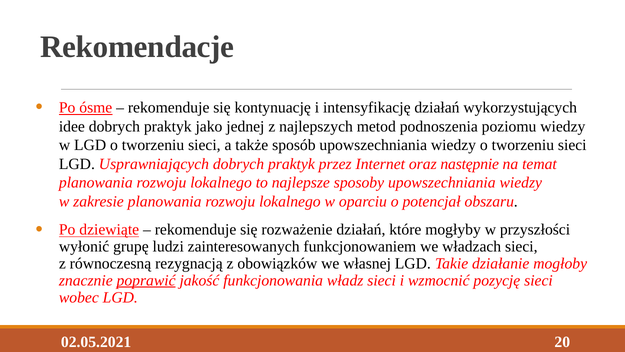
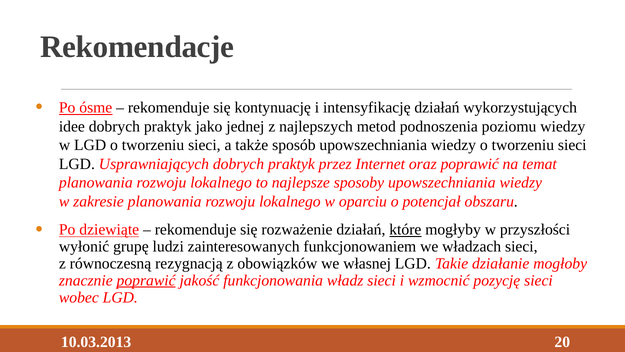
oraz następnie: następnie -> poprawić (470, 164)
które underline: none -> present (405, 230)
02.05.2021: 02.05.2021 -> 10.03.2013 (96, 342)
